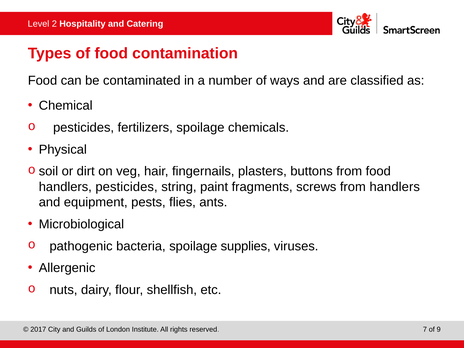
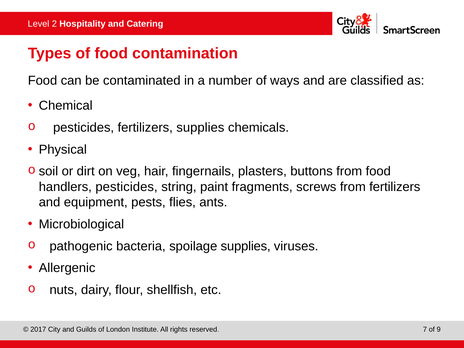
fertilizers spoilage: spoilage -> supplies (200, 128)
from handlers: handlers -> fertilizers (395, 187)
